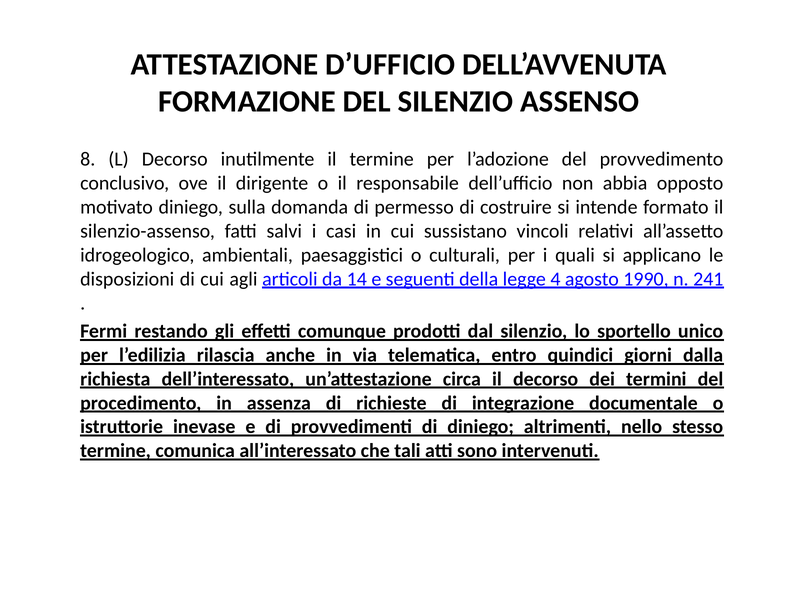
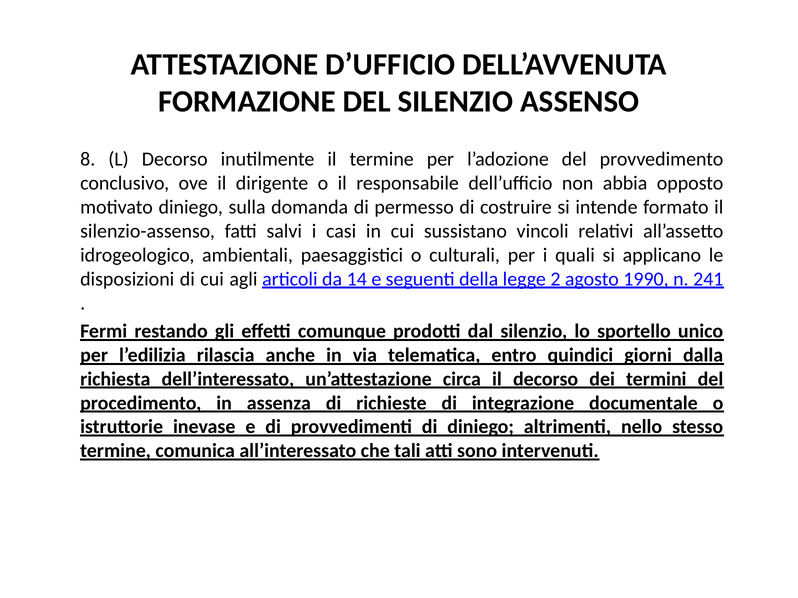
4: 4 -> 2 (555, 279)
